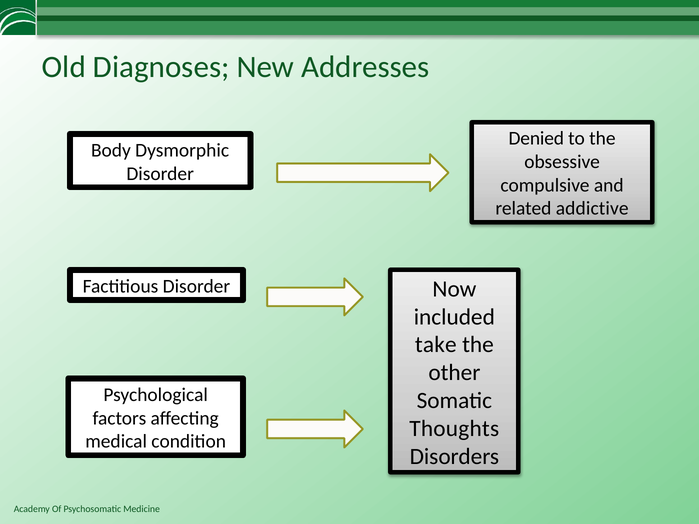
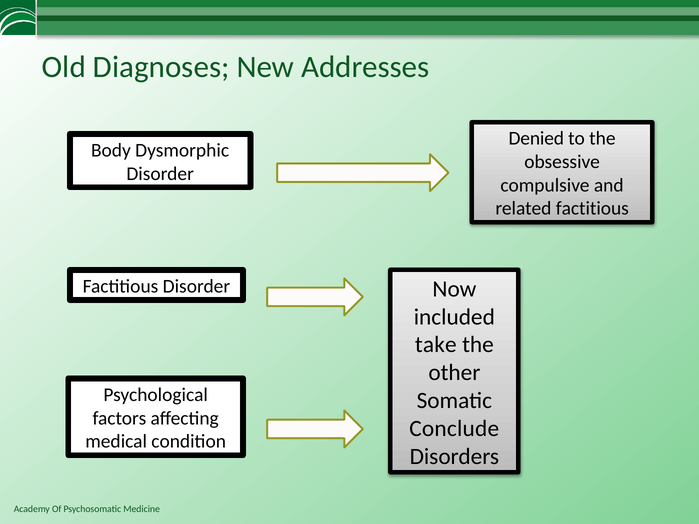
related addictive: addictive -> factitious (592, 209)
Thoughts: Thoughts -> Conclude (454, 429)
